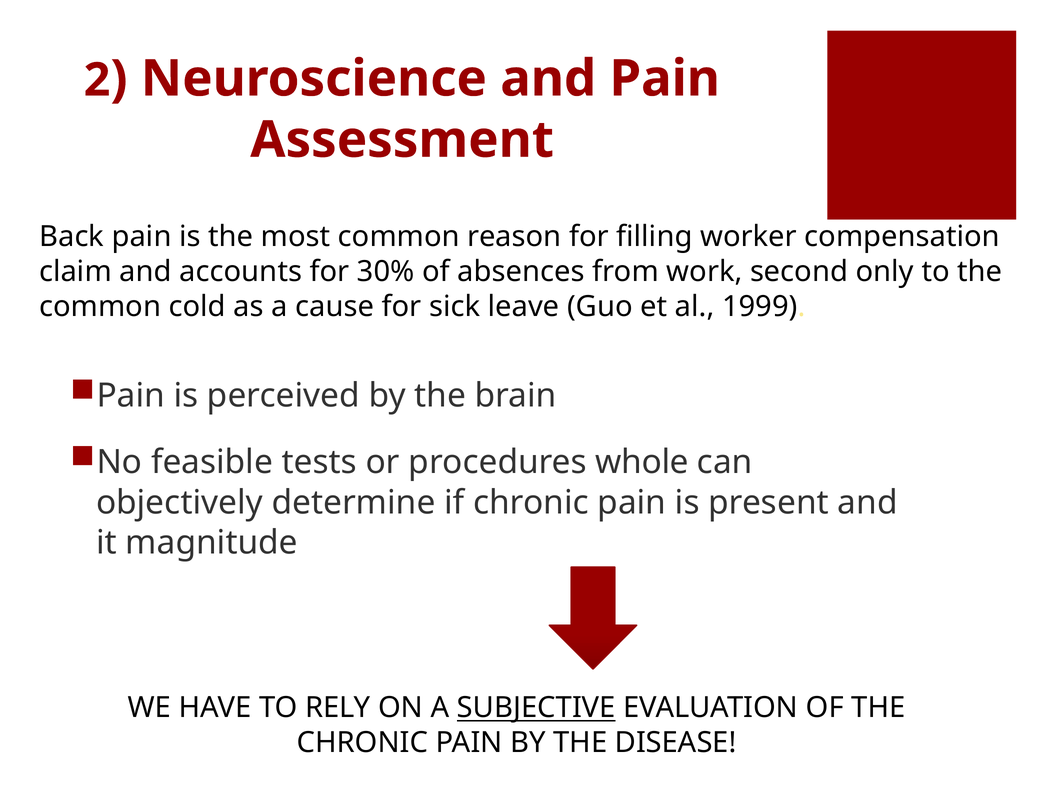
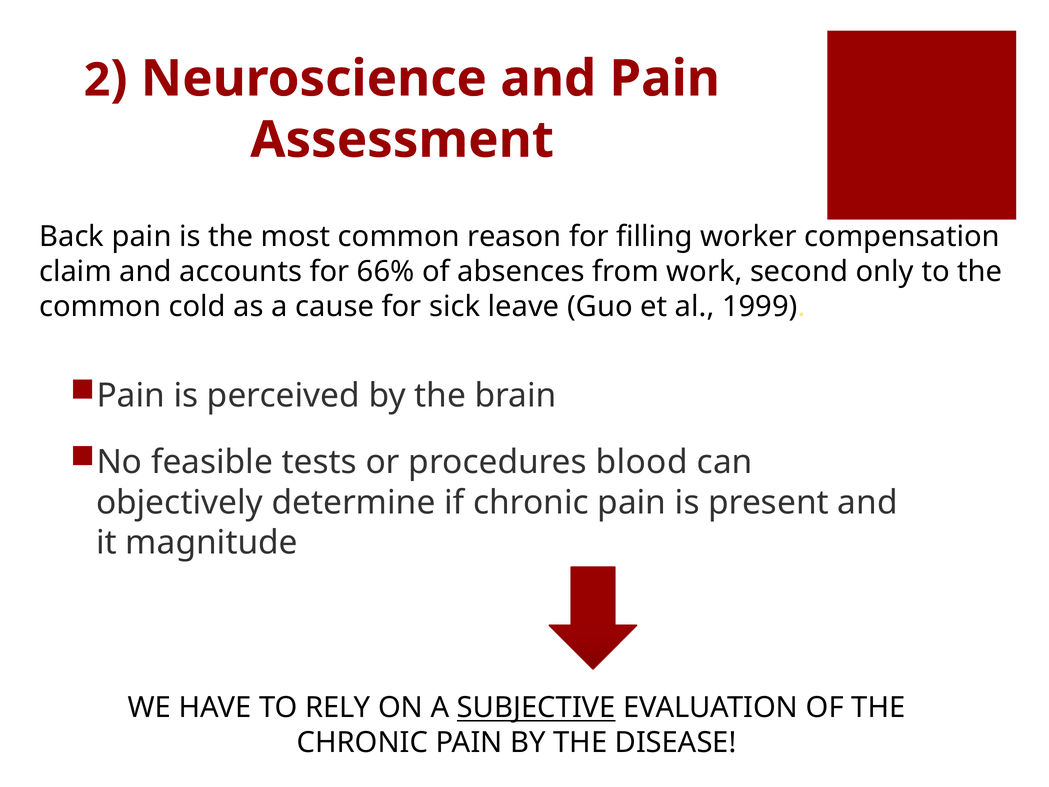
30%: 30% -> 66% (386, 271)
whole: whole -> blood (642, 462)
